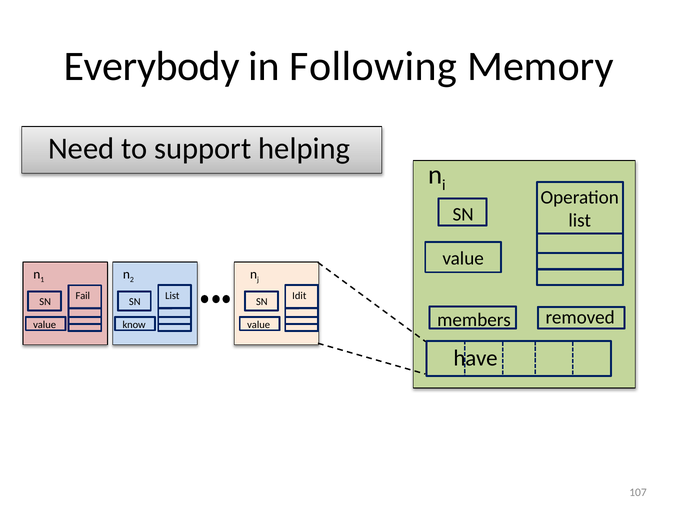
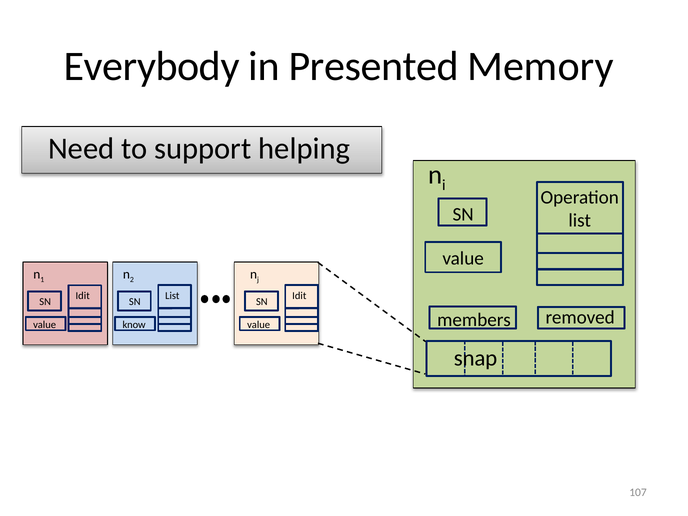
Following: Following -> Presented (374, 67)
Fail: Fail -> Idit (83, 296)
have: have -> snap (476, 358)
